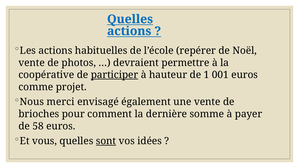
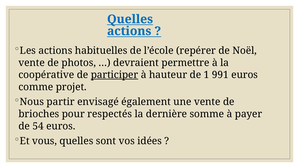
001: 001 -> 991 (220, 75)
merci: merci -> partir (61, 102)
comment: comment -> respectés (110, 114)
58: 58 -> 54 (38, 126)
sont underline: present -> none (106, 141)
